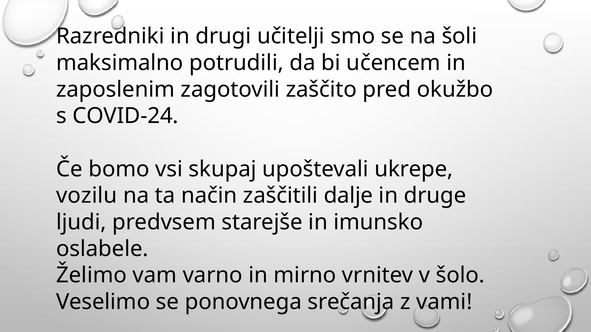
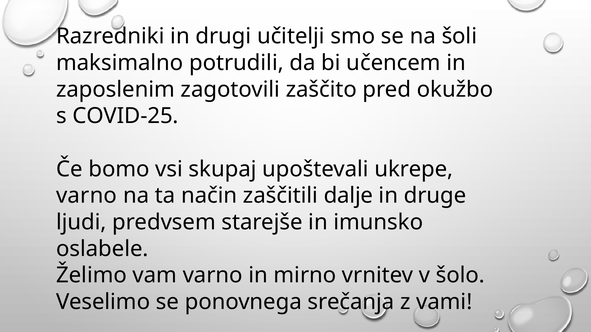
COVID-24: COVID-24 -> COVID-25 (126, 116)
vozilu: vozilu -> varno (87, 196)
